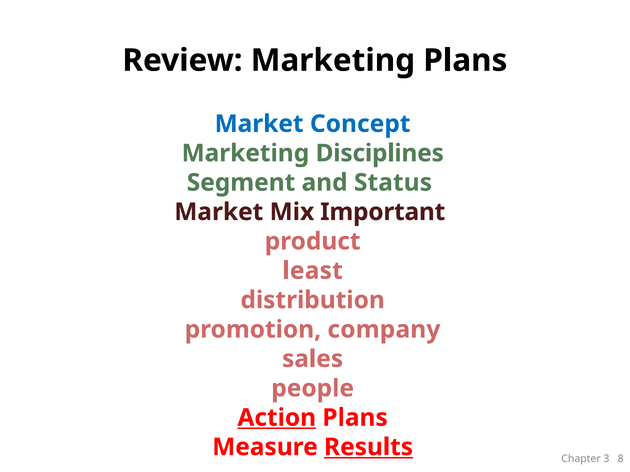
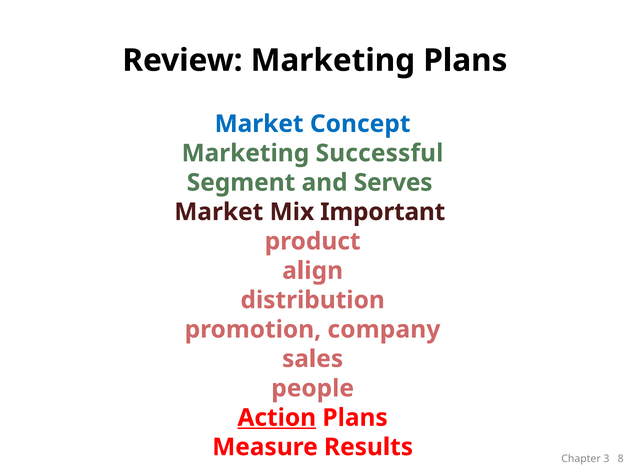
Disciplines: Disciplines -> Successful (380, 153)
Status: Status -> Serves (393, 183)
least: least -> align (313, 271)
Results underline: present -> none (369, 448)
